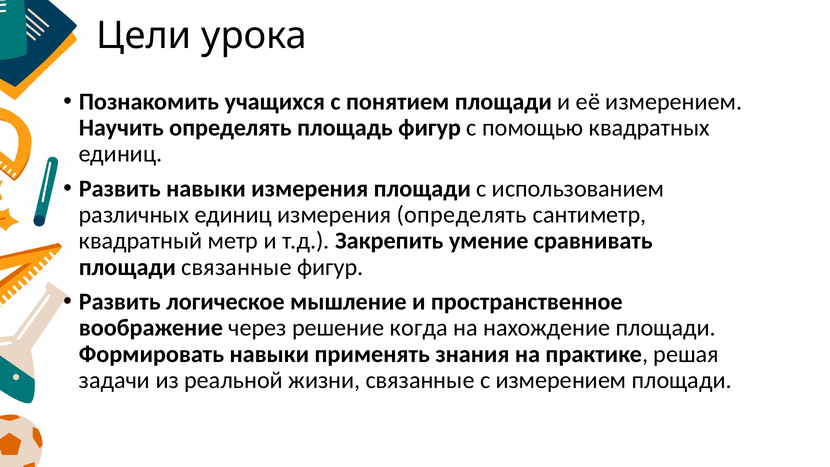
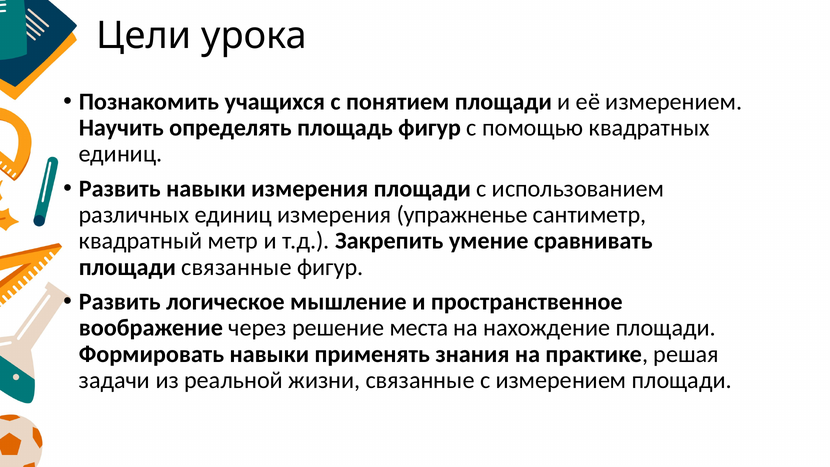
измерения определять: определять -> упражненье (462, 215)
когда: когда -> места (419, 328)
